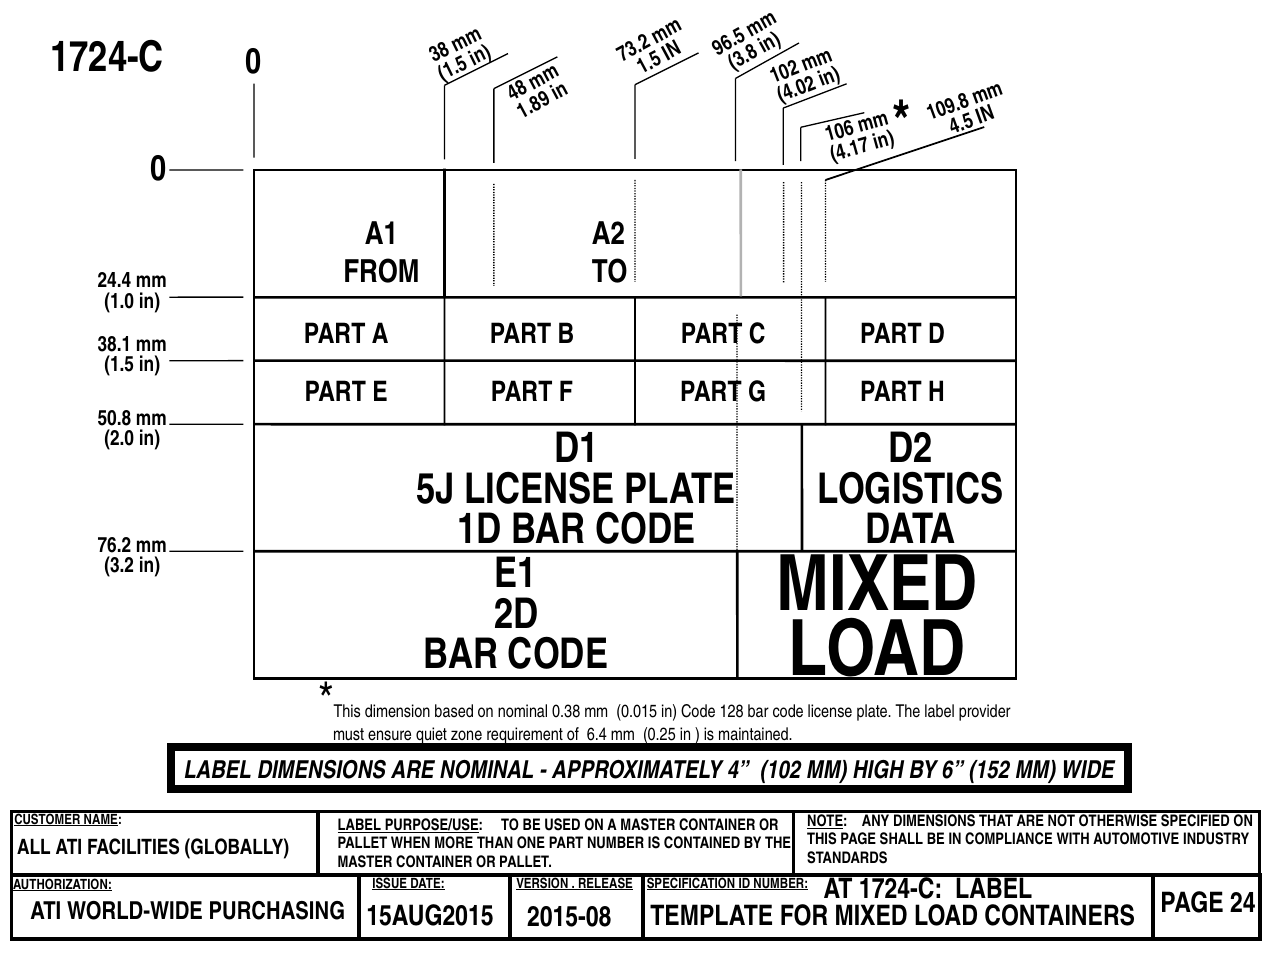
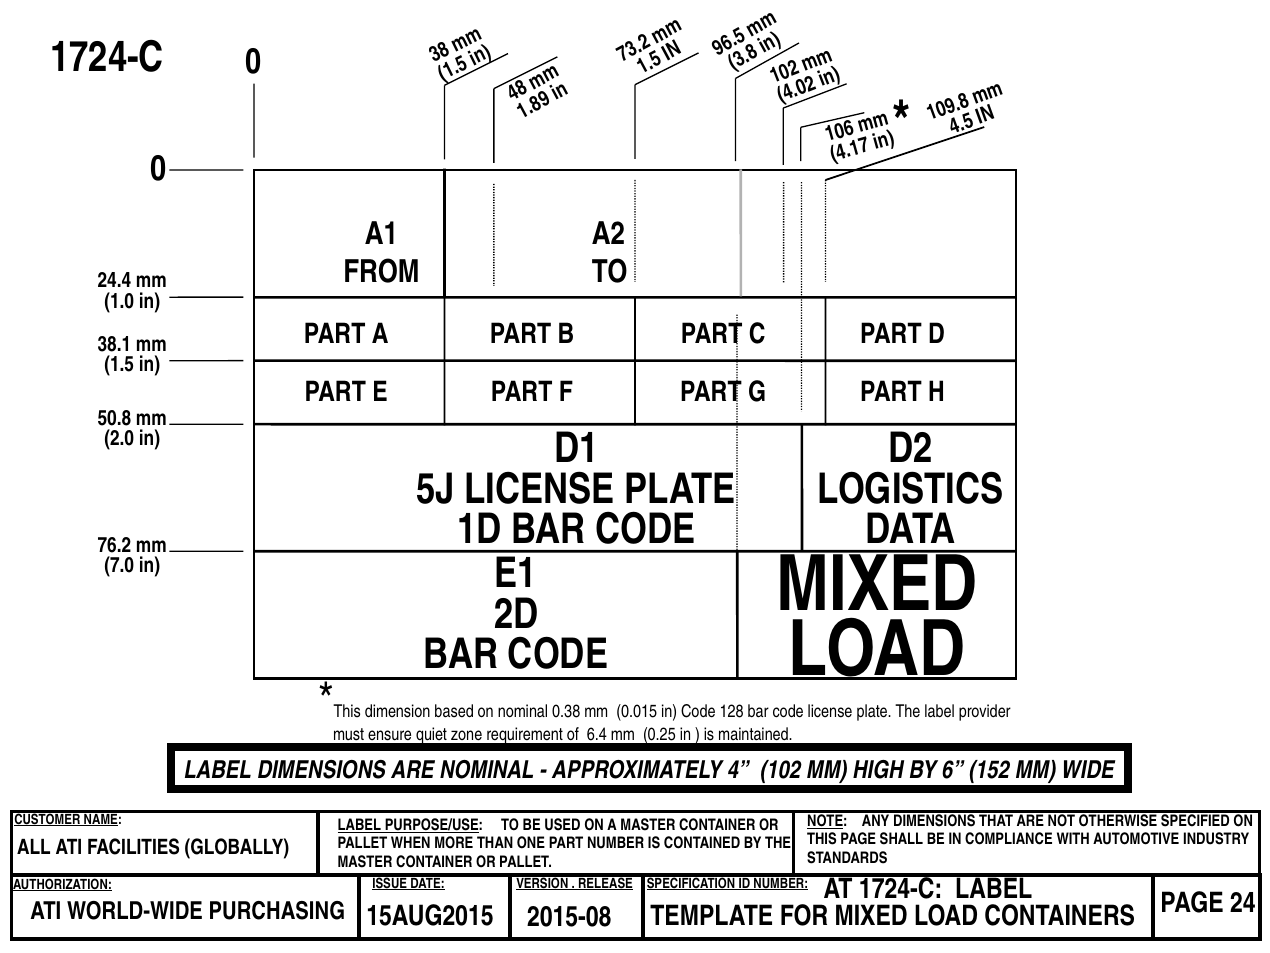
3.2: 3.2 -> 7.0 (119, 565)
